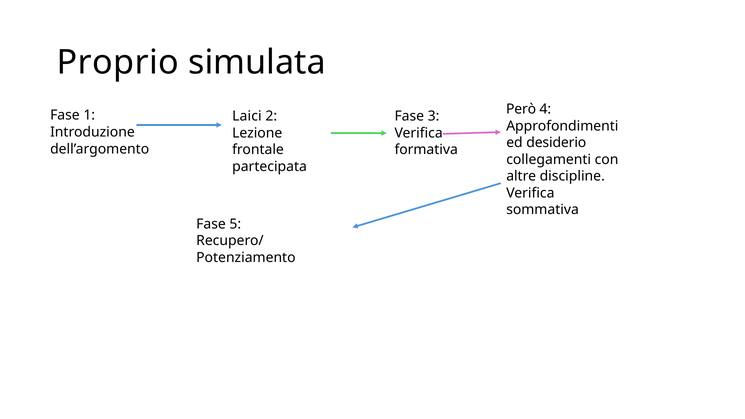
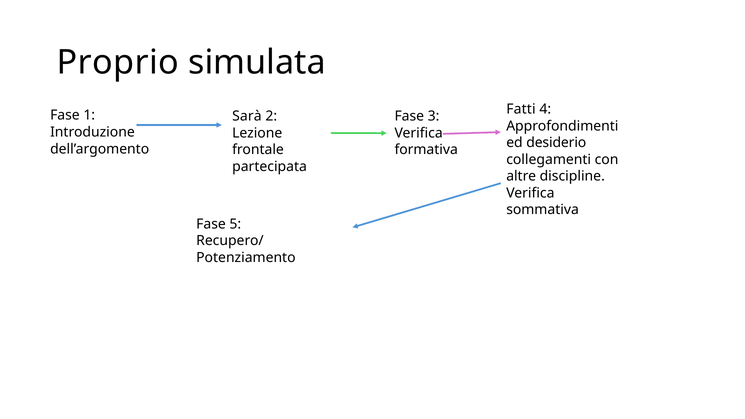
Però: Però -> Fatti (521, 109)
Laici: Laici -> Sarà (247, 116)
